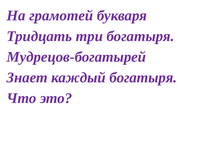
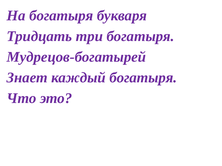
На грамотей: грамотей -> богатыря (61, 16)
